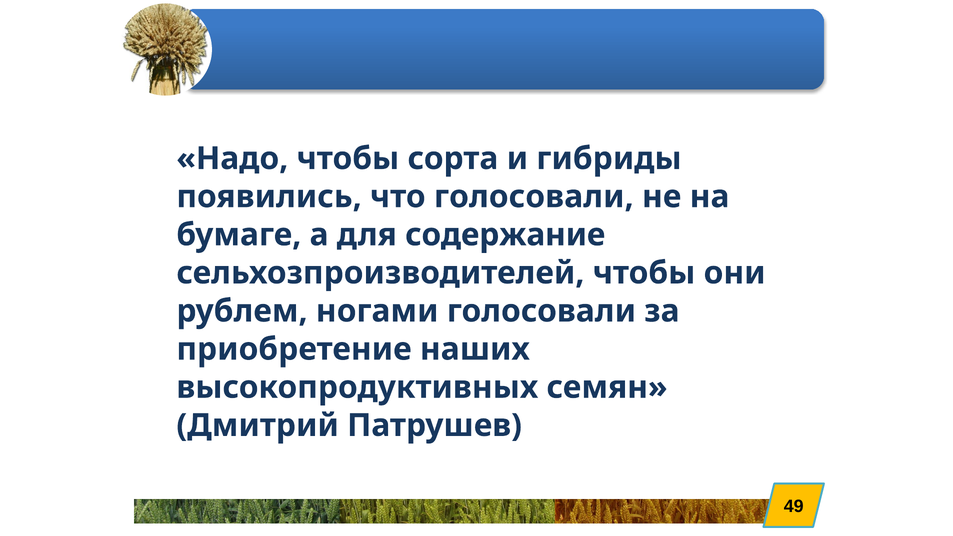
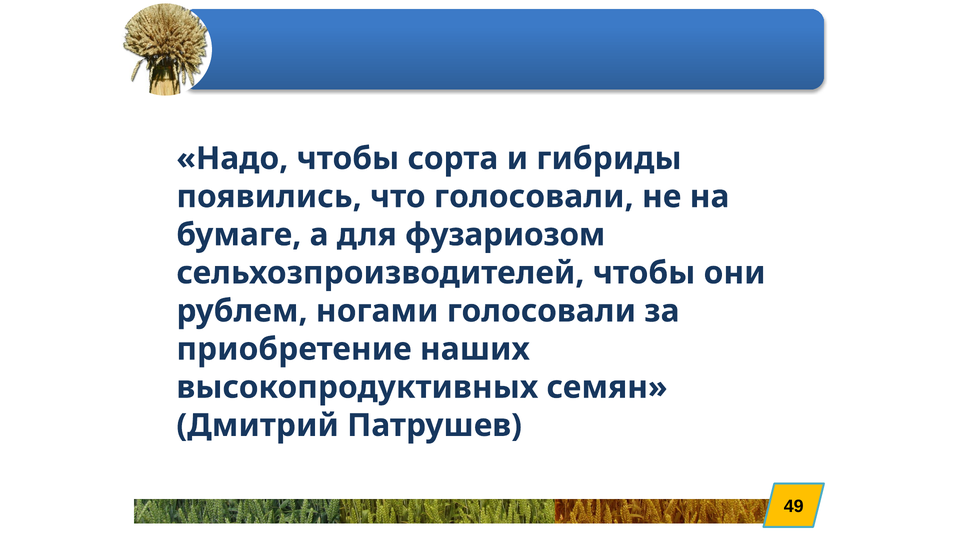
содержание: содержание -> фузариозом (505, 235)
